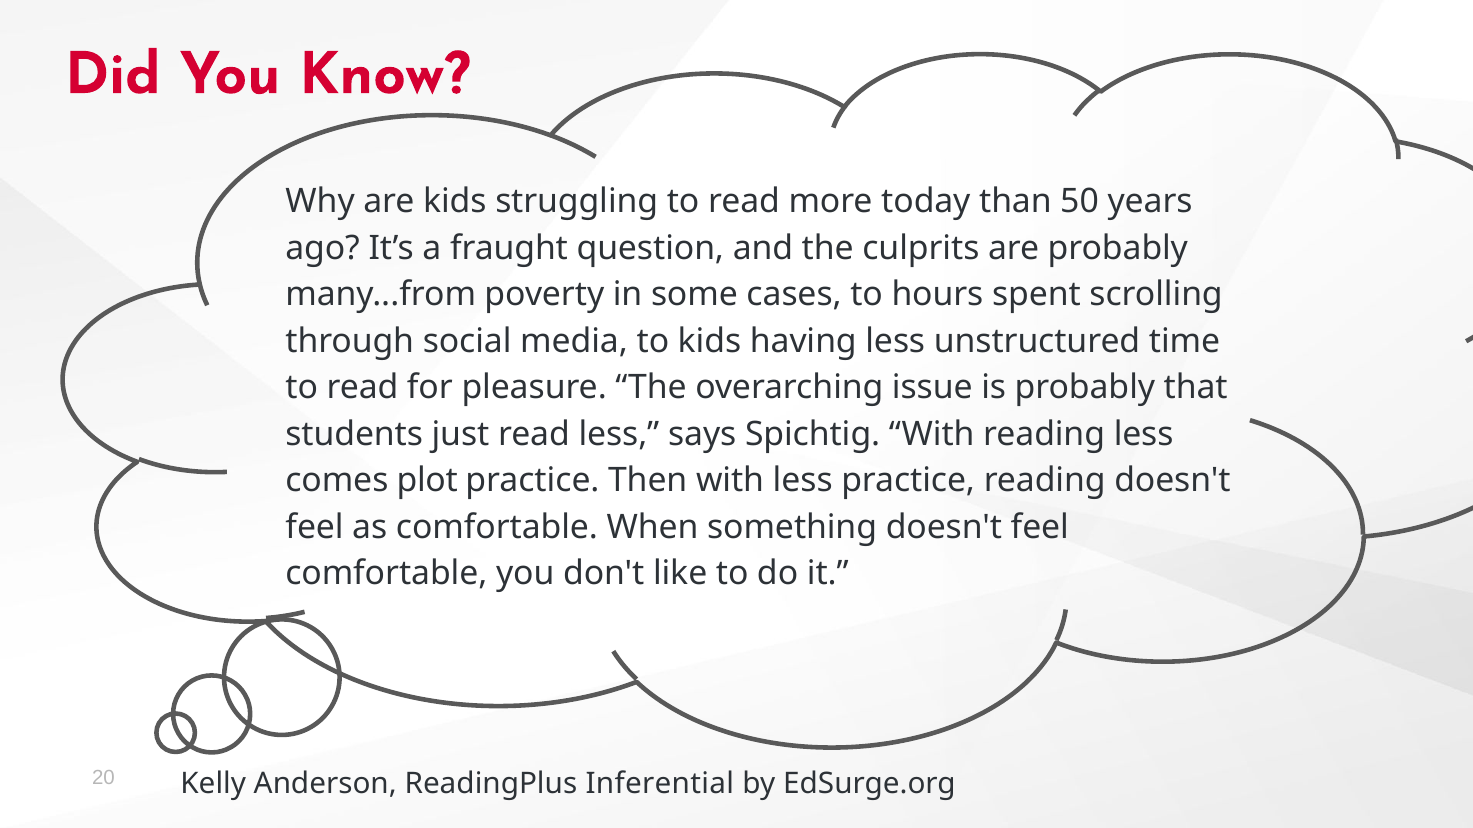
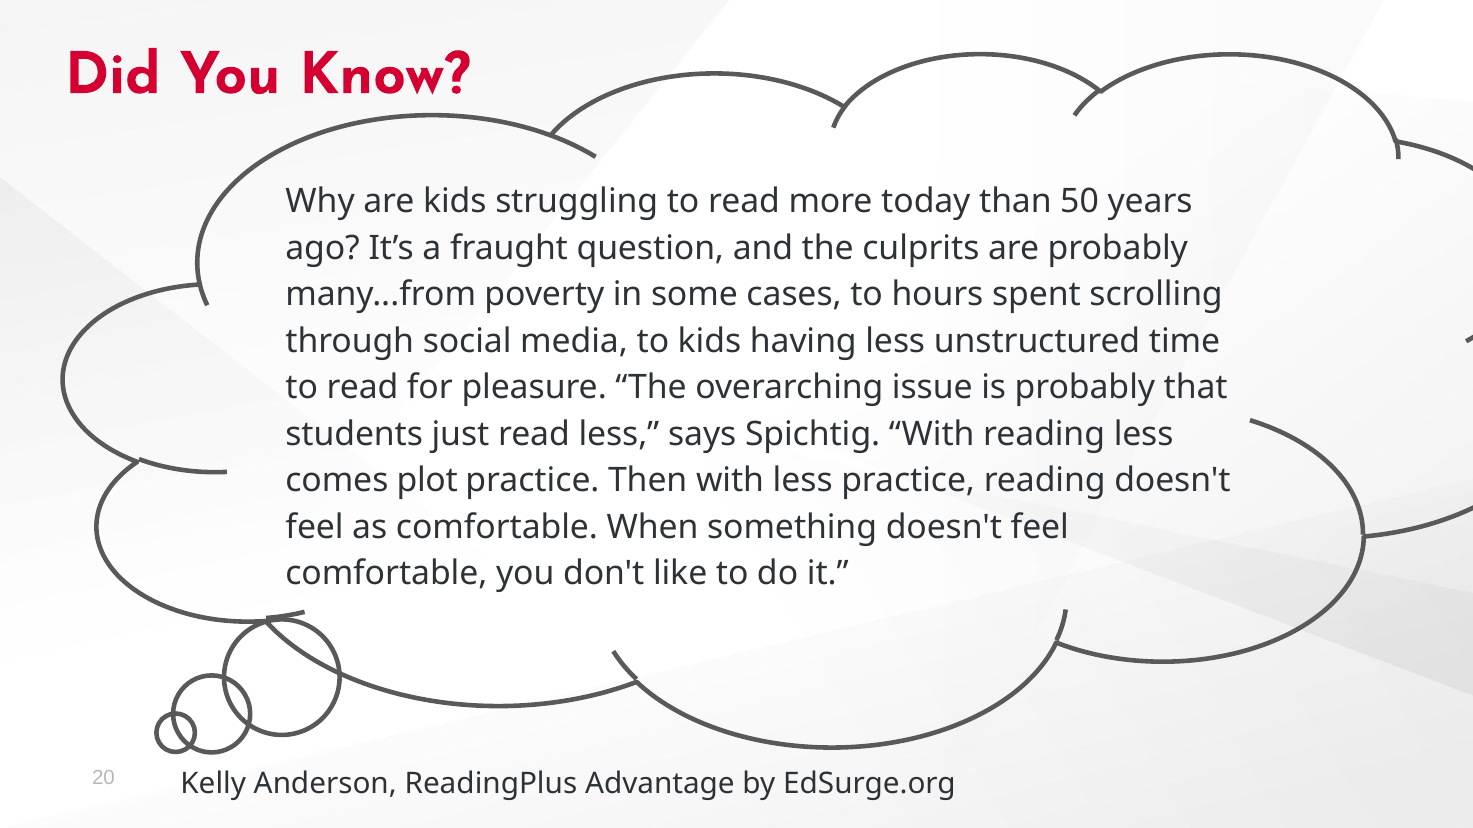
Inferential: Inferential -> Advantage (660, 784)
